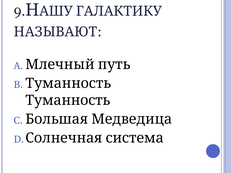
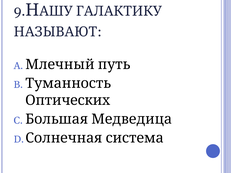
Туманность: Туманность -> Оптических (68, 100)
